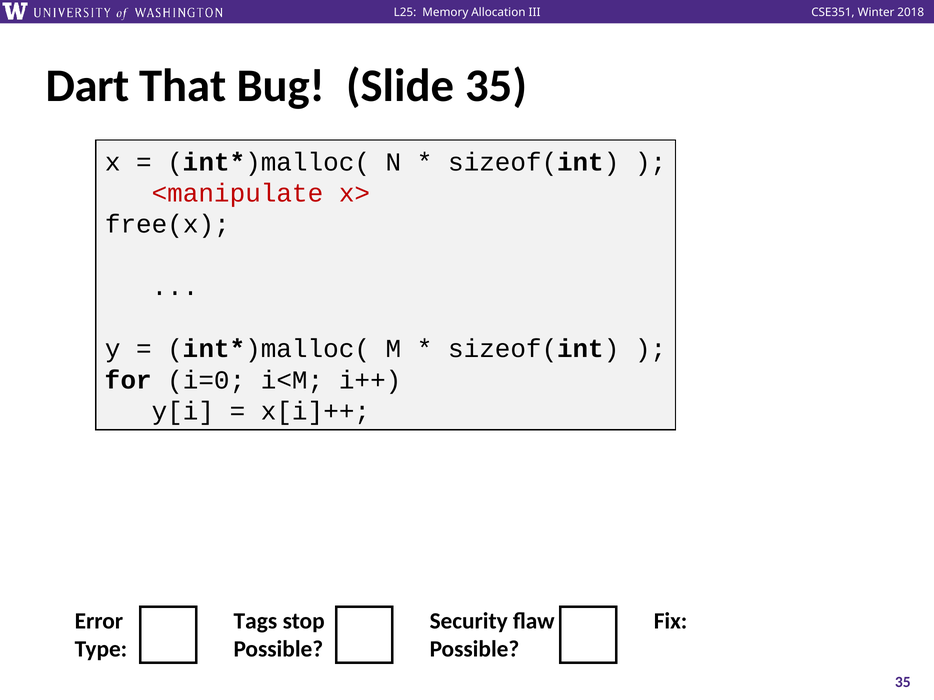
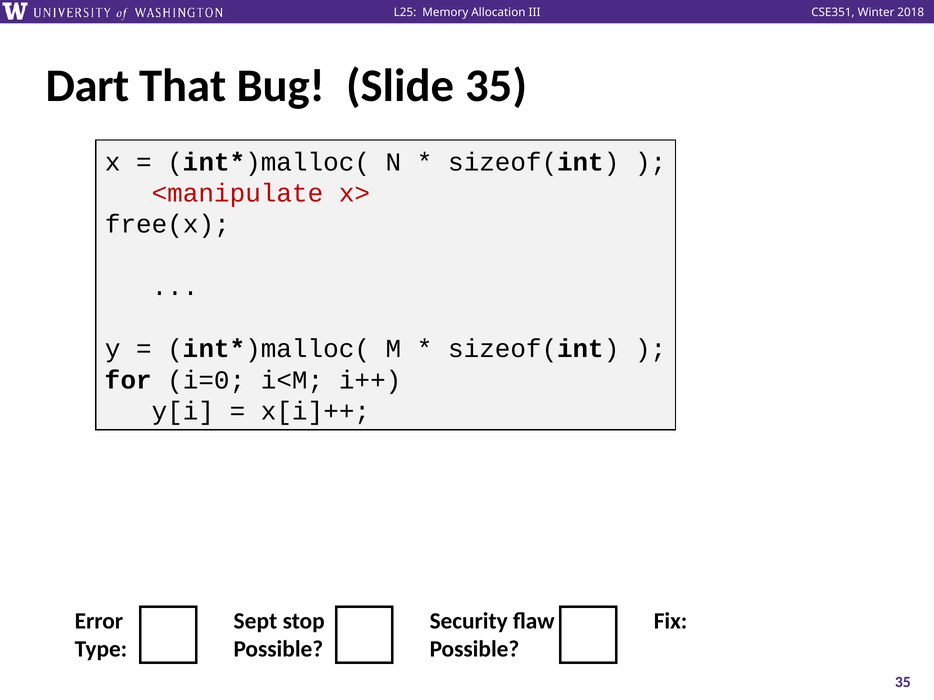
Tags: Tags -> Sept (255, 622)
